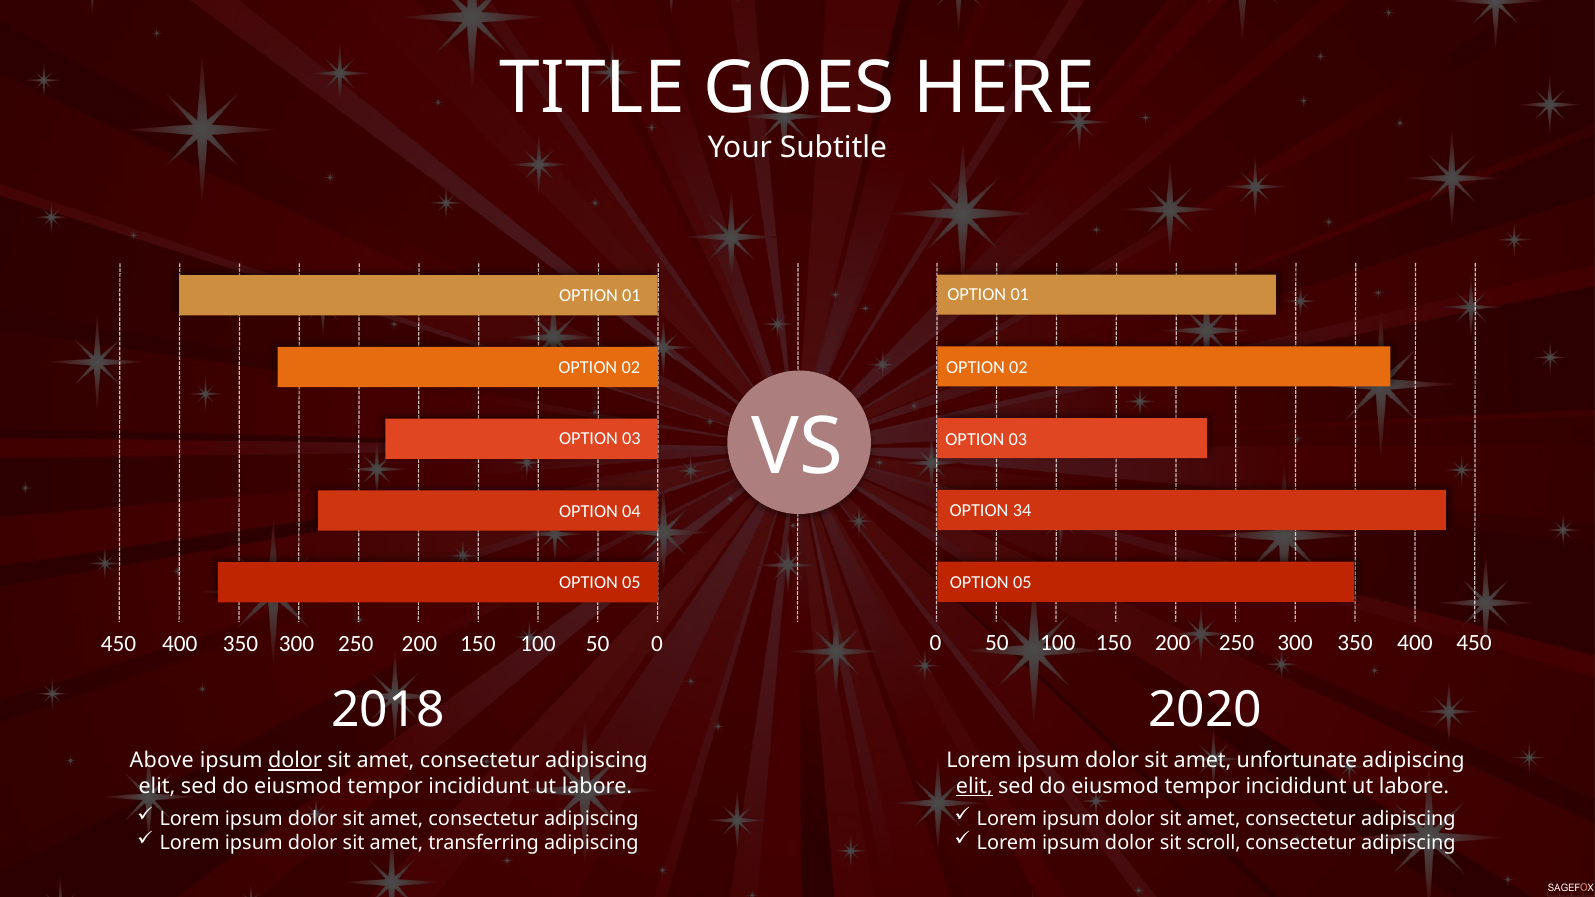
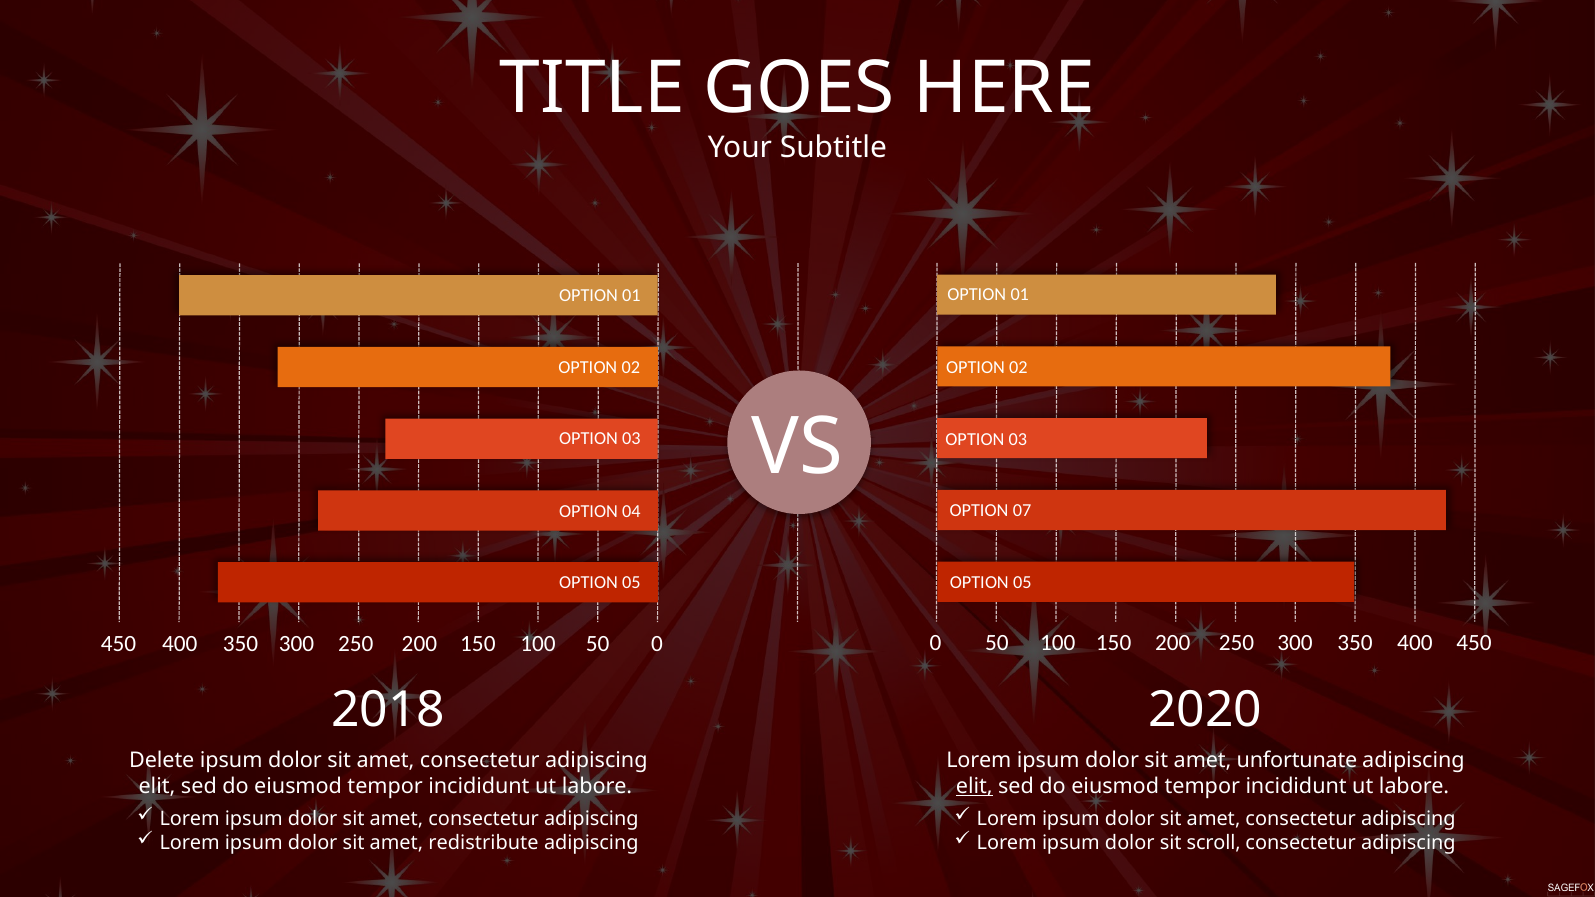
34: 34 -> 07 (1022, 511)
Above: Above -> Delete (162, 761)
dolor underline: present -> none (295, 761)
transferring: transferring -> redistribute (484, 843)
